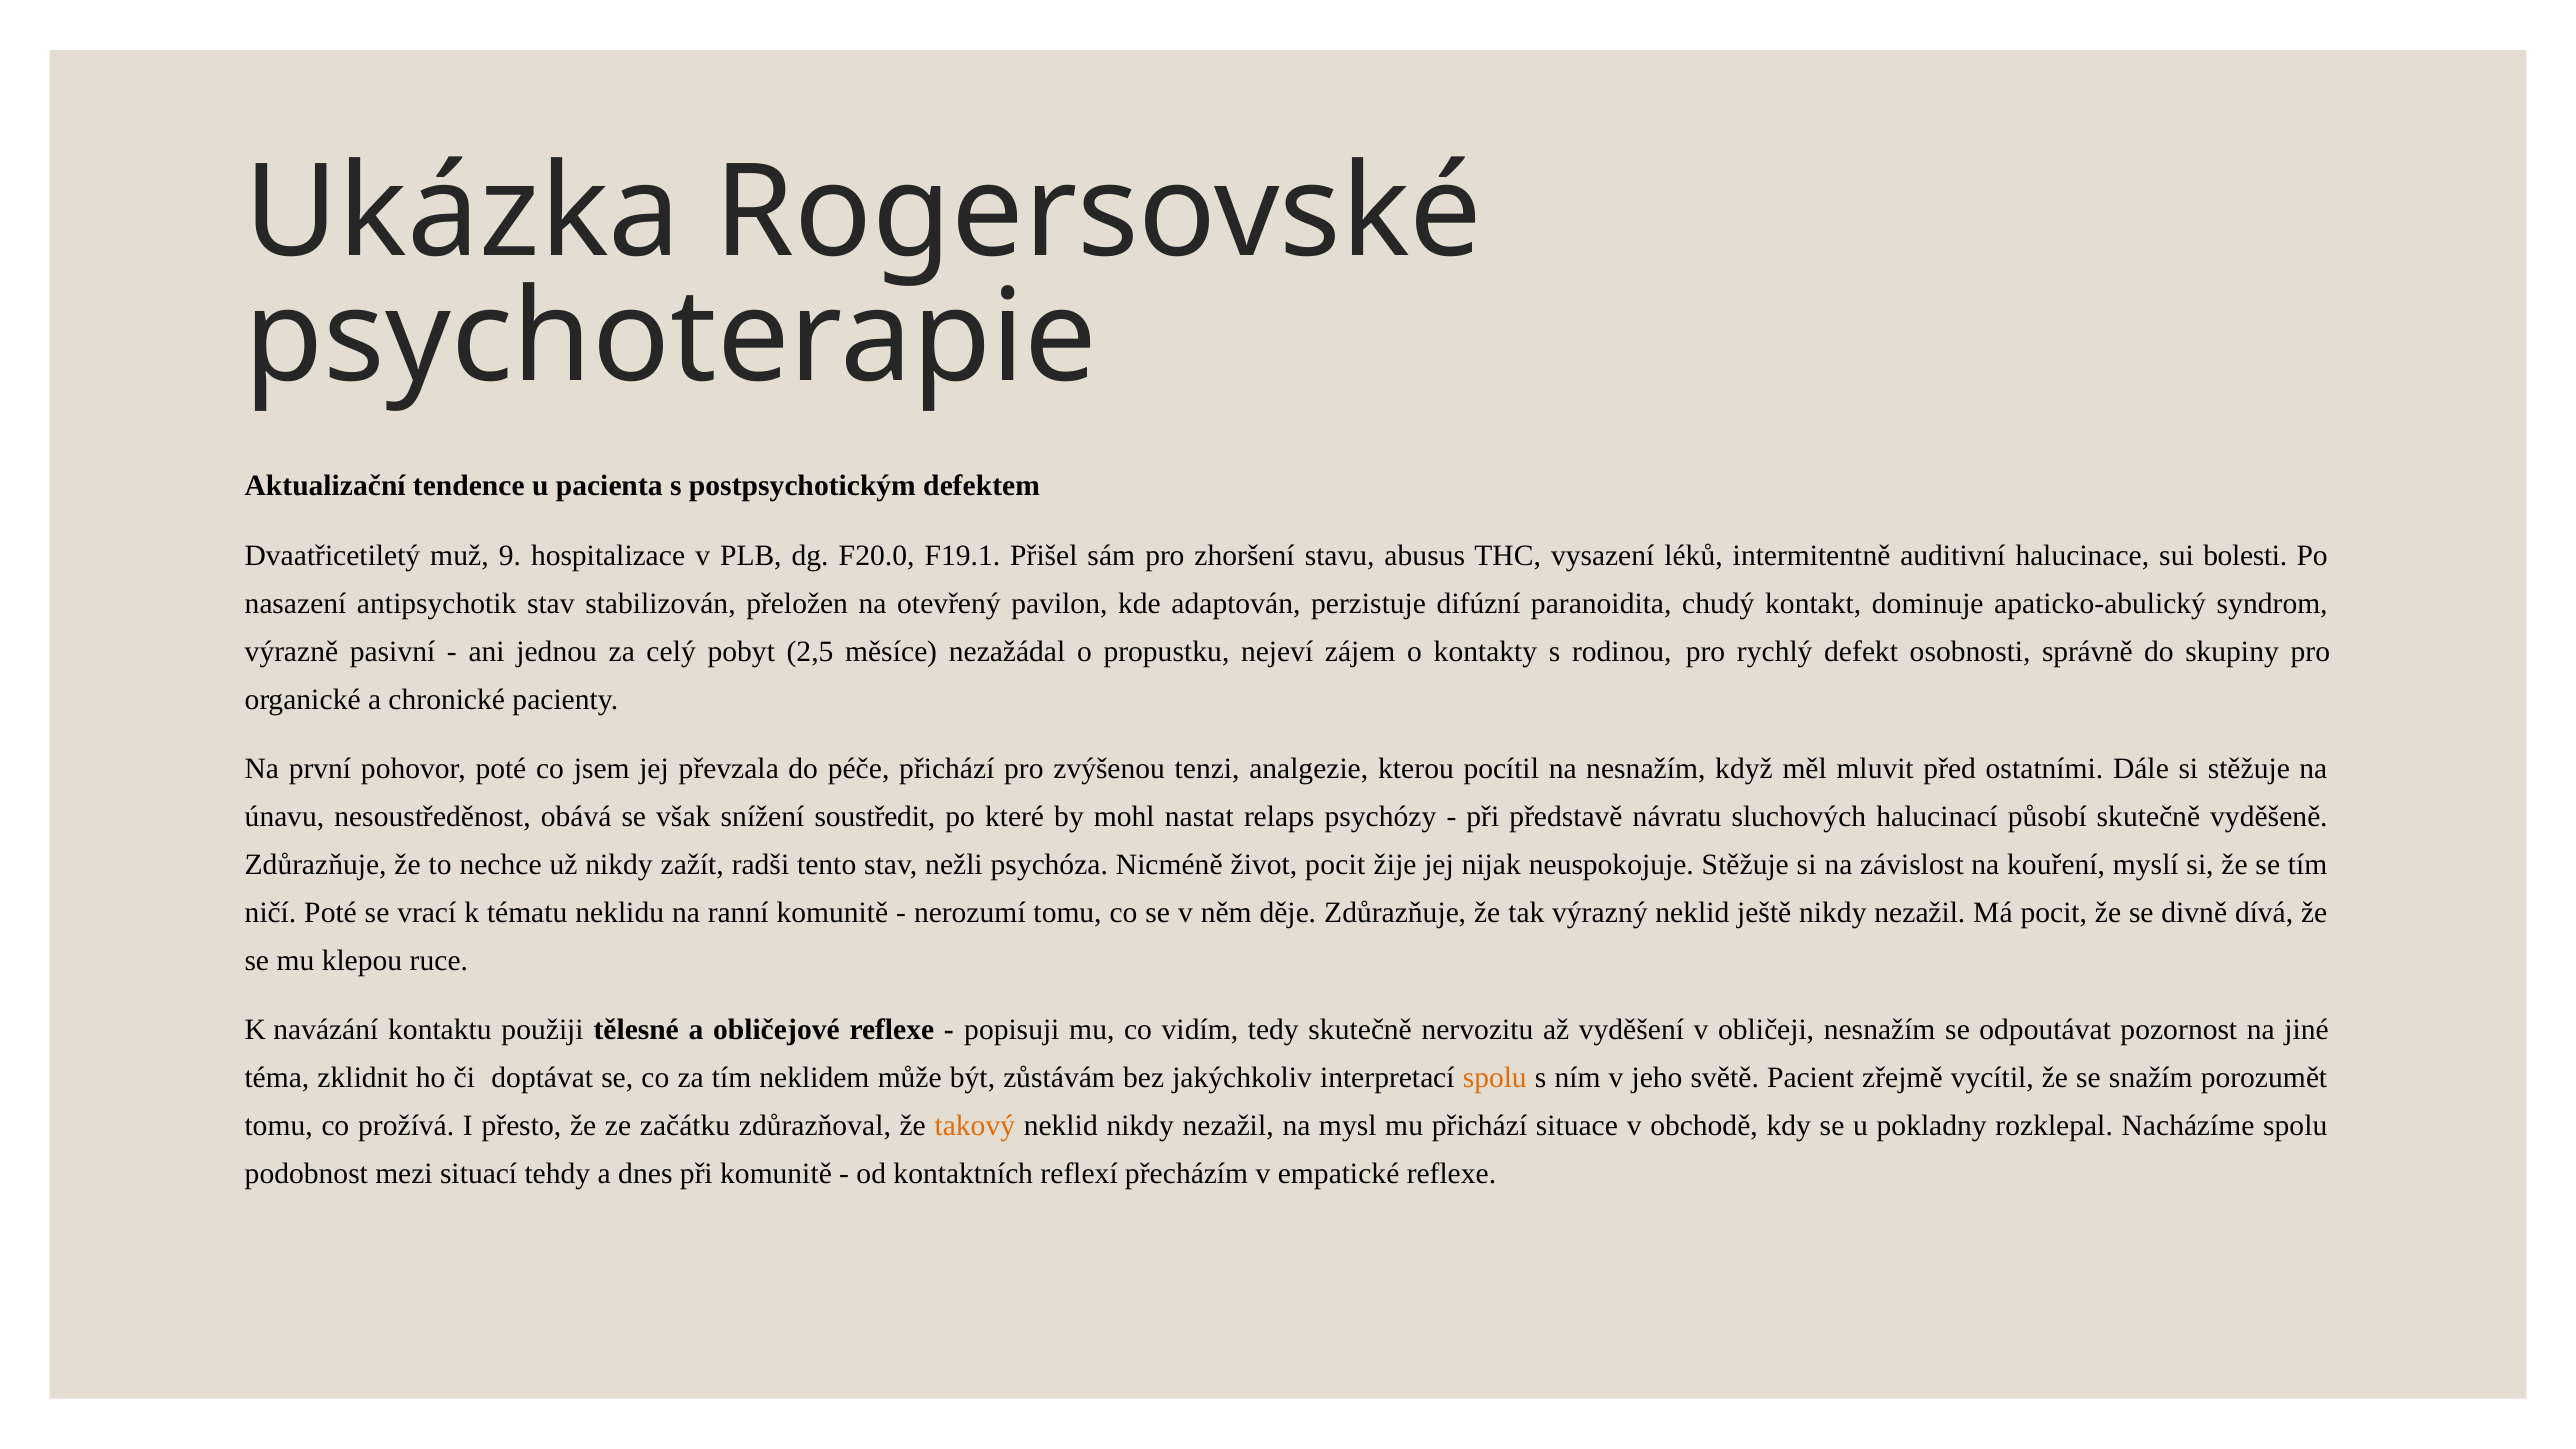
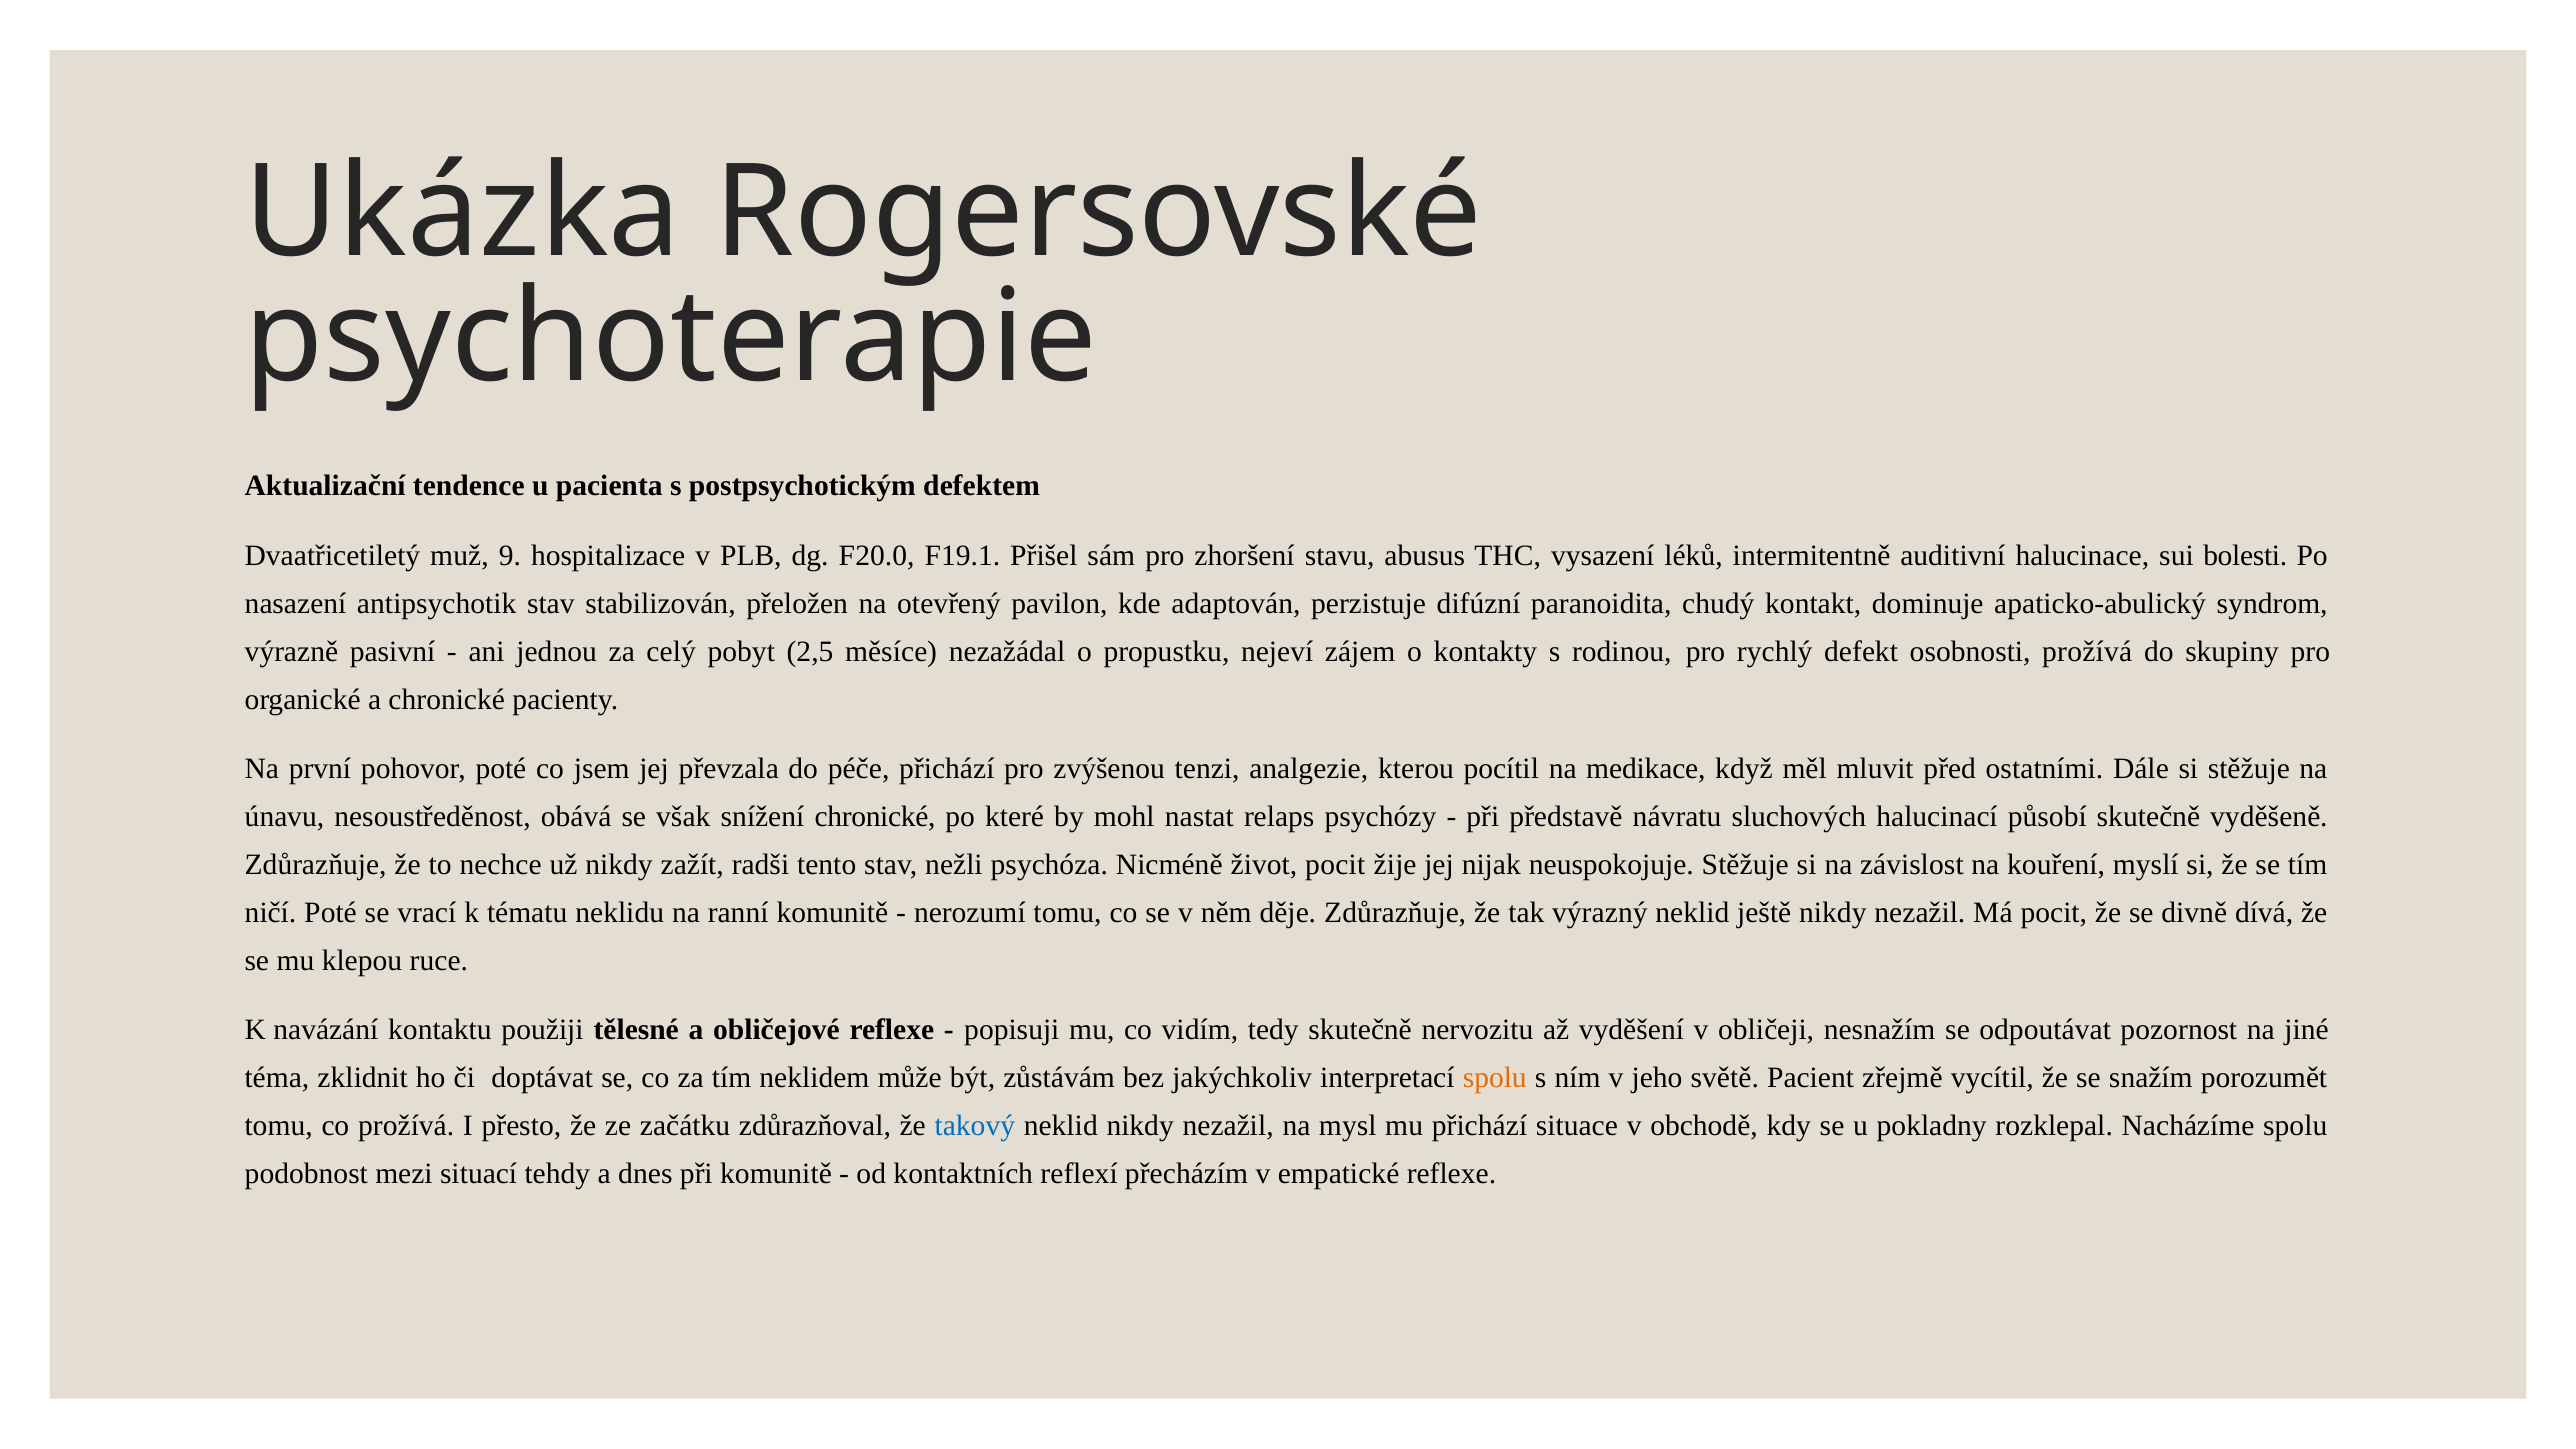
osobnosti správně: správně -> prožívá (2087, 651)
na nesnažím: nesnažím -> medikace (1646, 769)
snížení soustředit: soustředit -> chronické (875, 817)
takový colour: orange -> blue (975, 1126)
